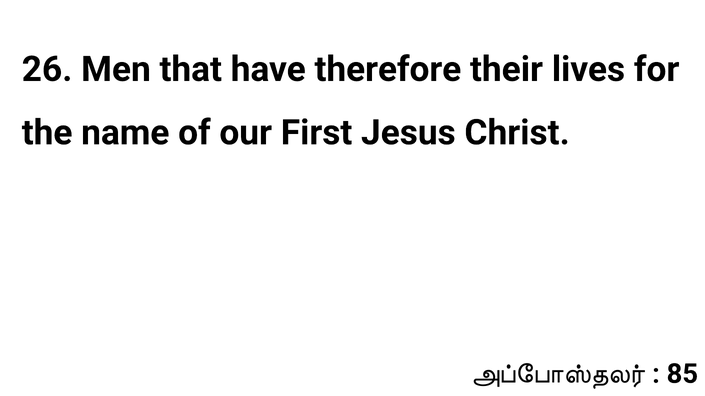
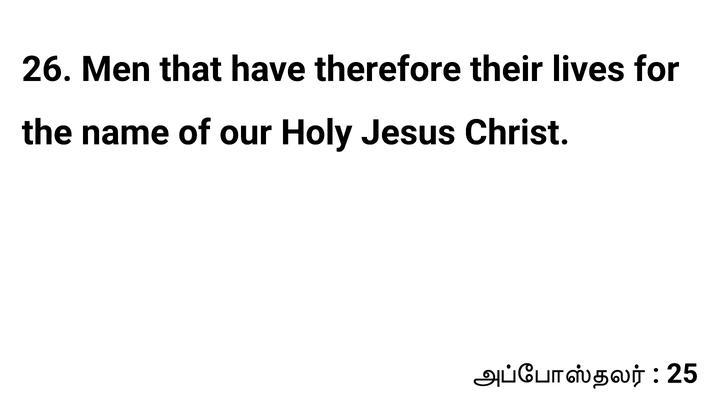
First: First -> Holy (317, 133)
85: 85 -> 25 (682, 374)
